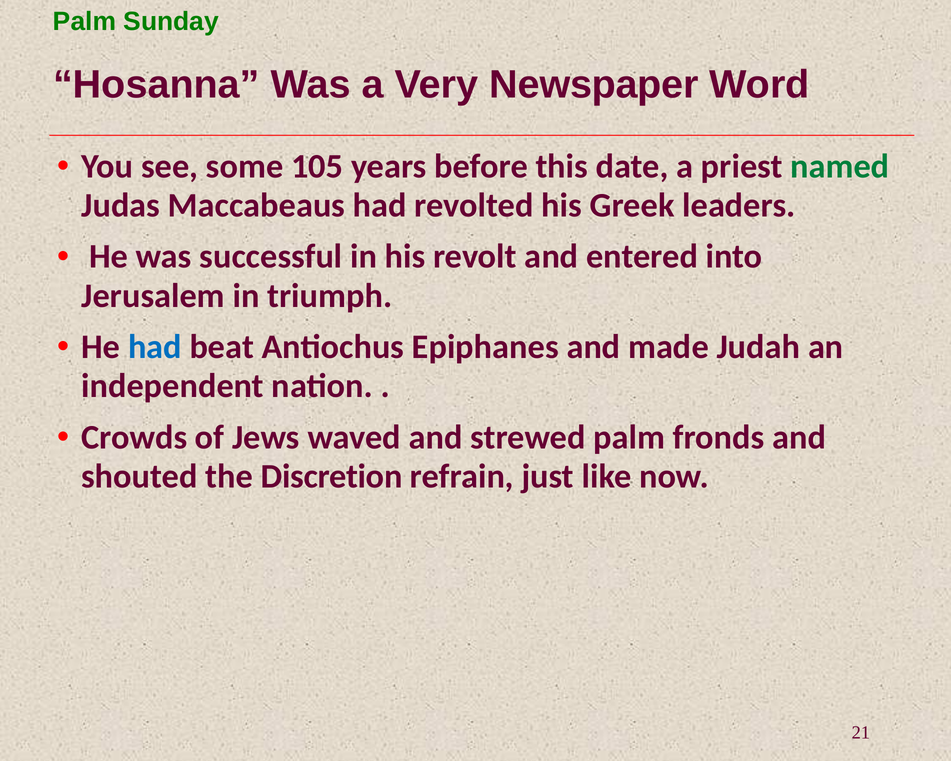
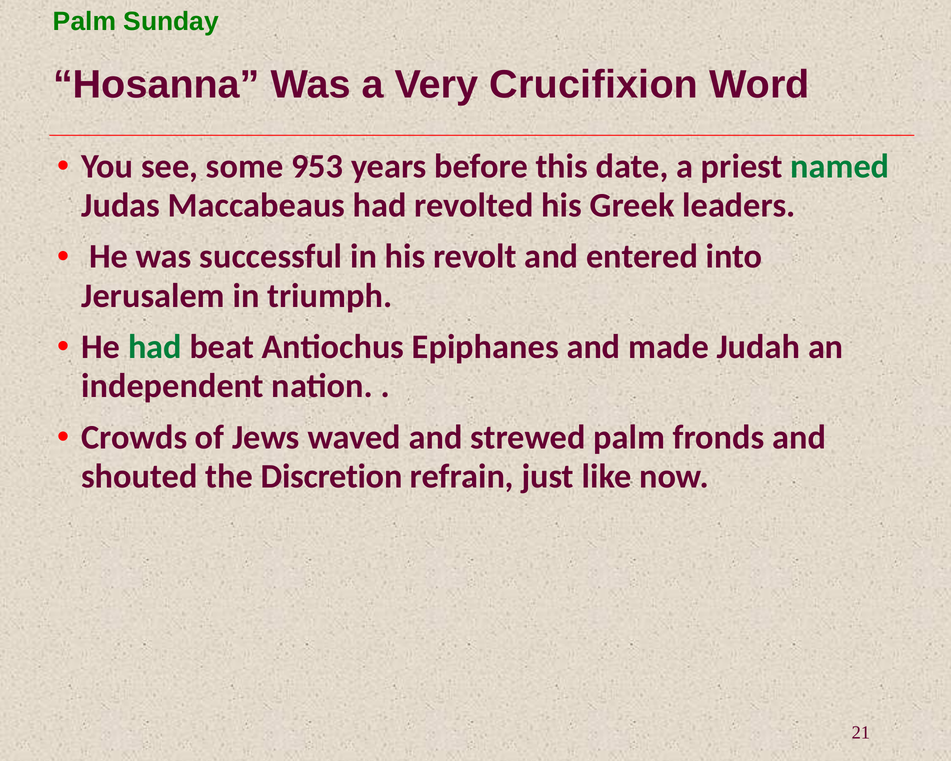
Newspaper: Newspaper -> Crucifixion (594, 85)
105: 105 -> 953 (317, 166)
had colour: blue -> green (155, 347)
